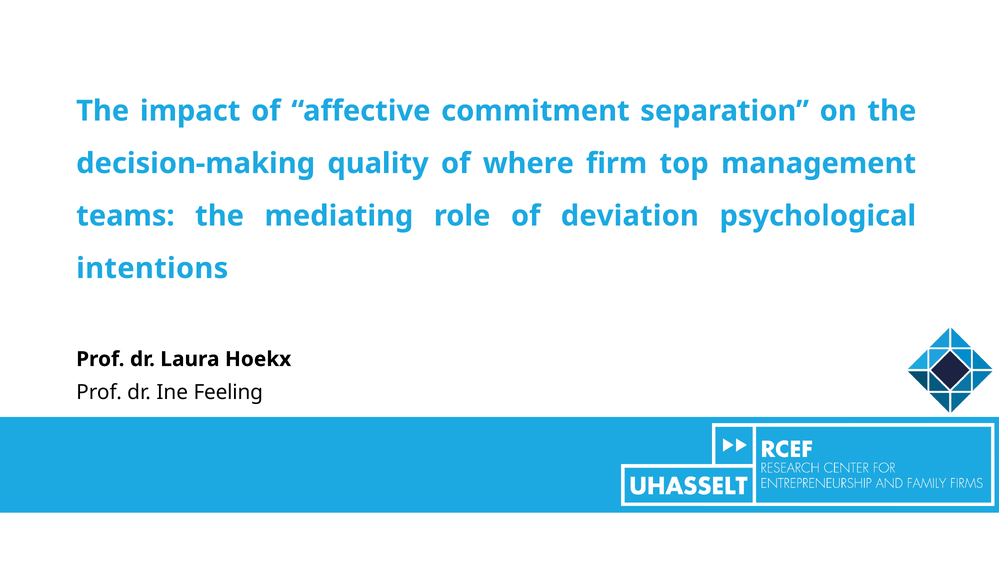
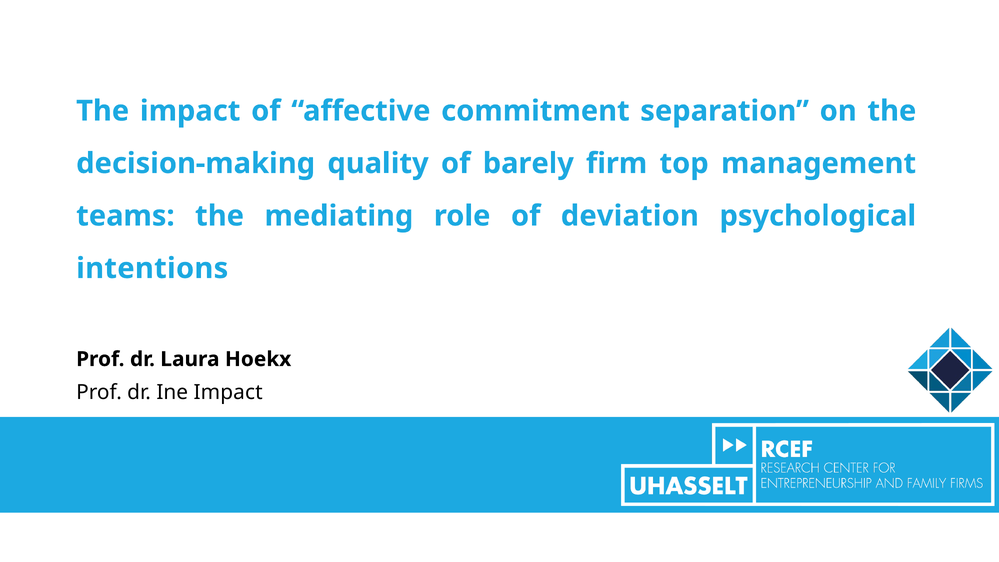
where: where -> barely (528, 163)
Ine Feeling: Feeling -> Impact (228, 392)
